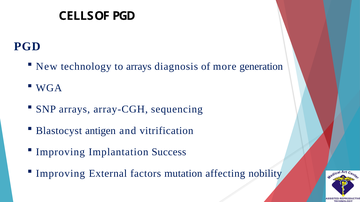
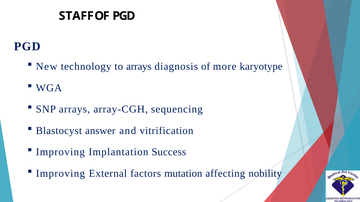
CELLS: CELLS -> STAFF (76, 16)
generation: generation -> karyotype (261, 67)
antigen: antigen -> answer (100, 131)
